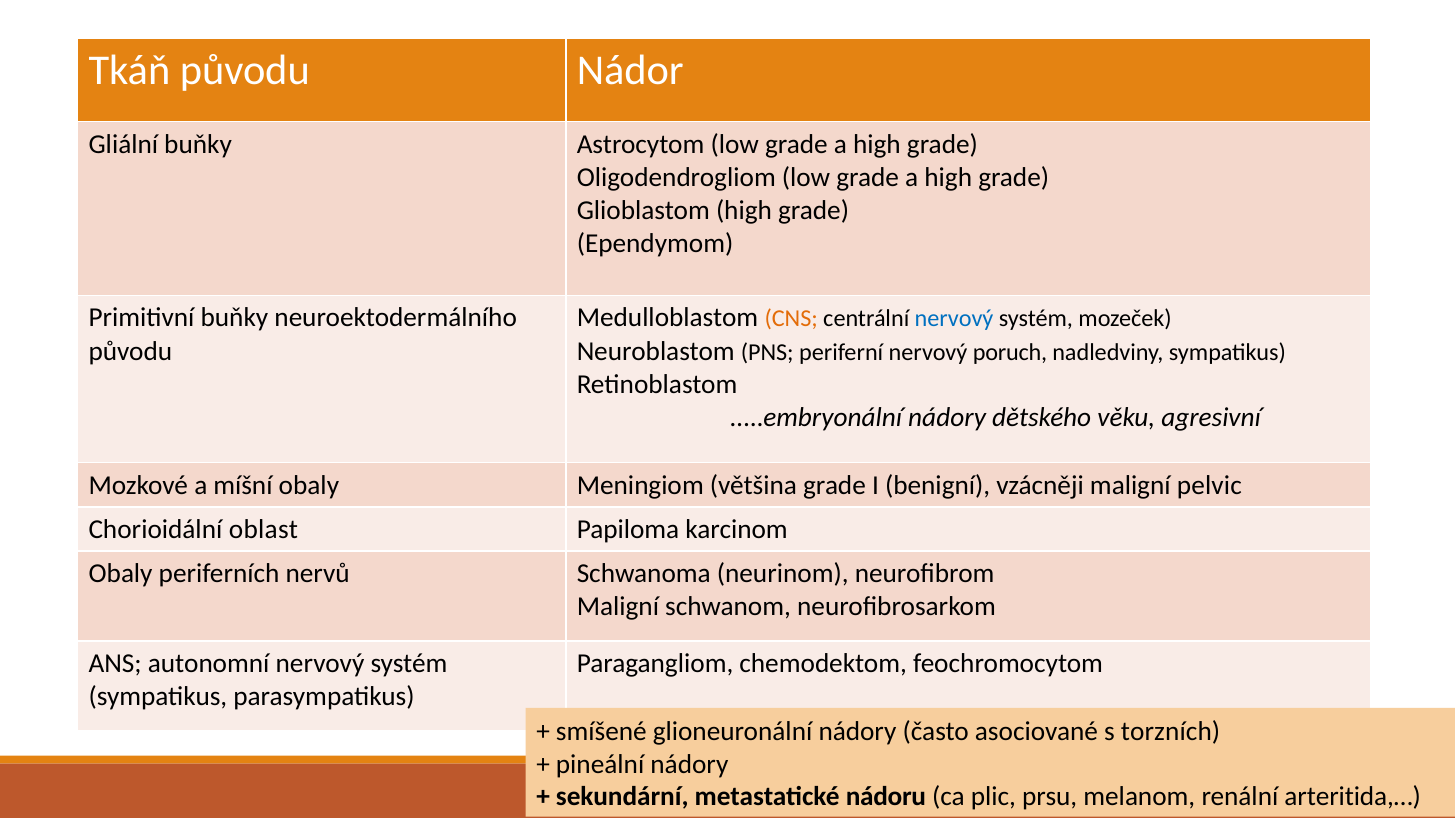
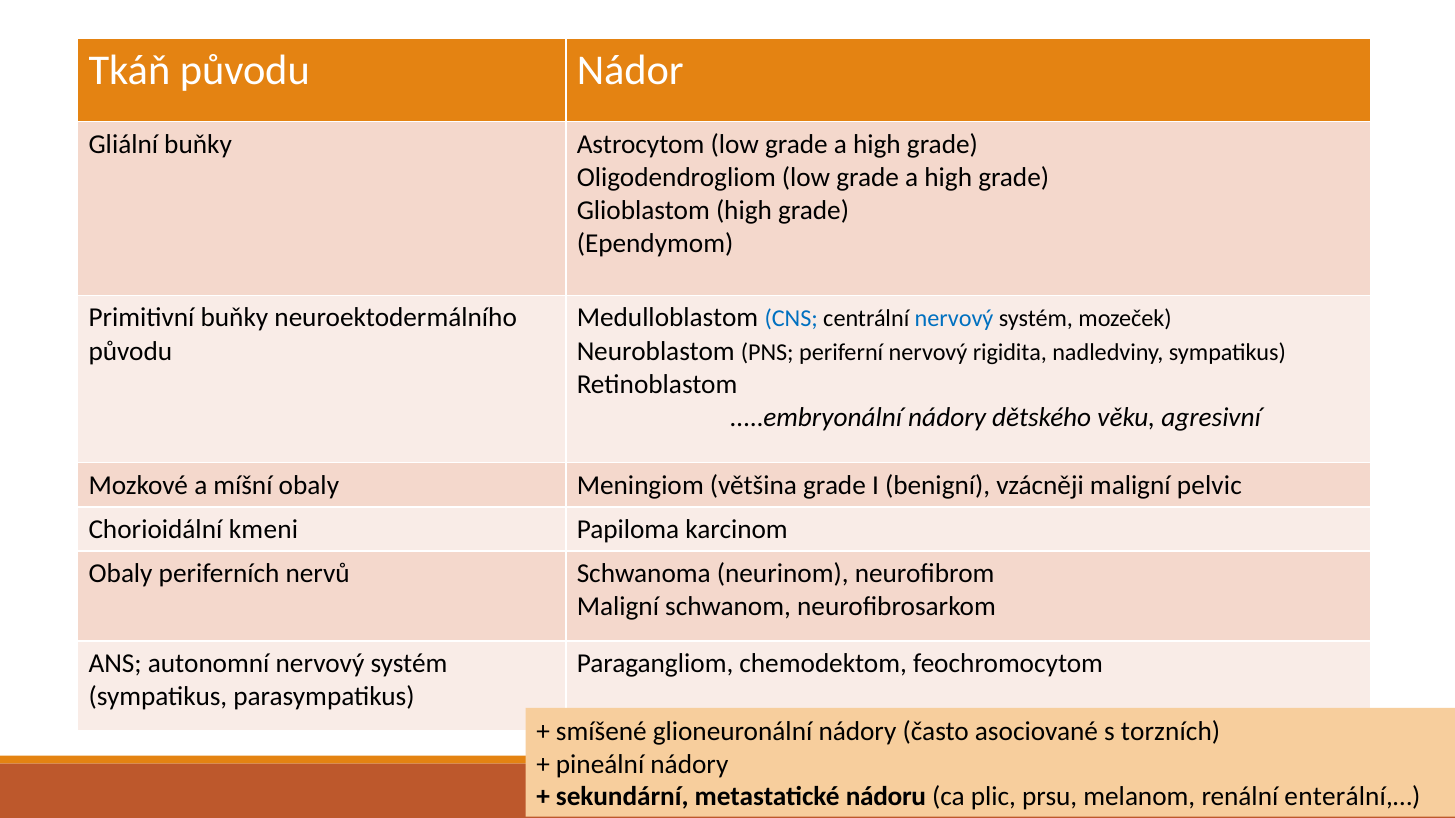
CNS colour: orange -> blue (791, 319)
poruch: poruch -> rigidita (1010, 352)
oblast: oblast -> kmeni (264, 530)
arteritida,…: arteritida,… -> enterální,… (1352, 797)
